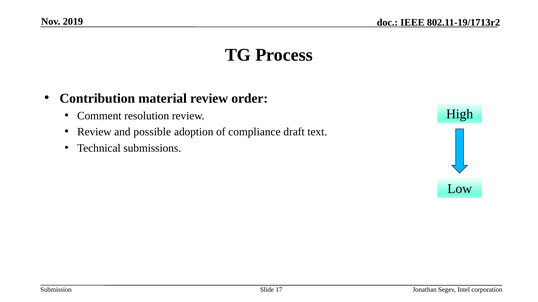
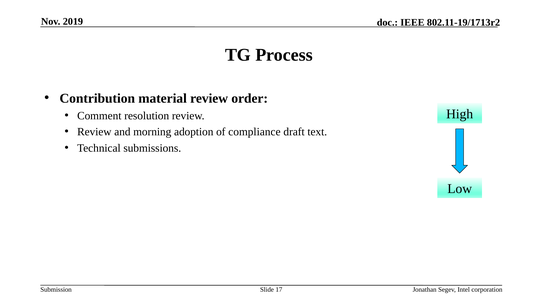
possible: possible -> morning (152, 132)
